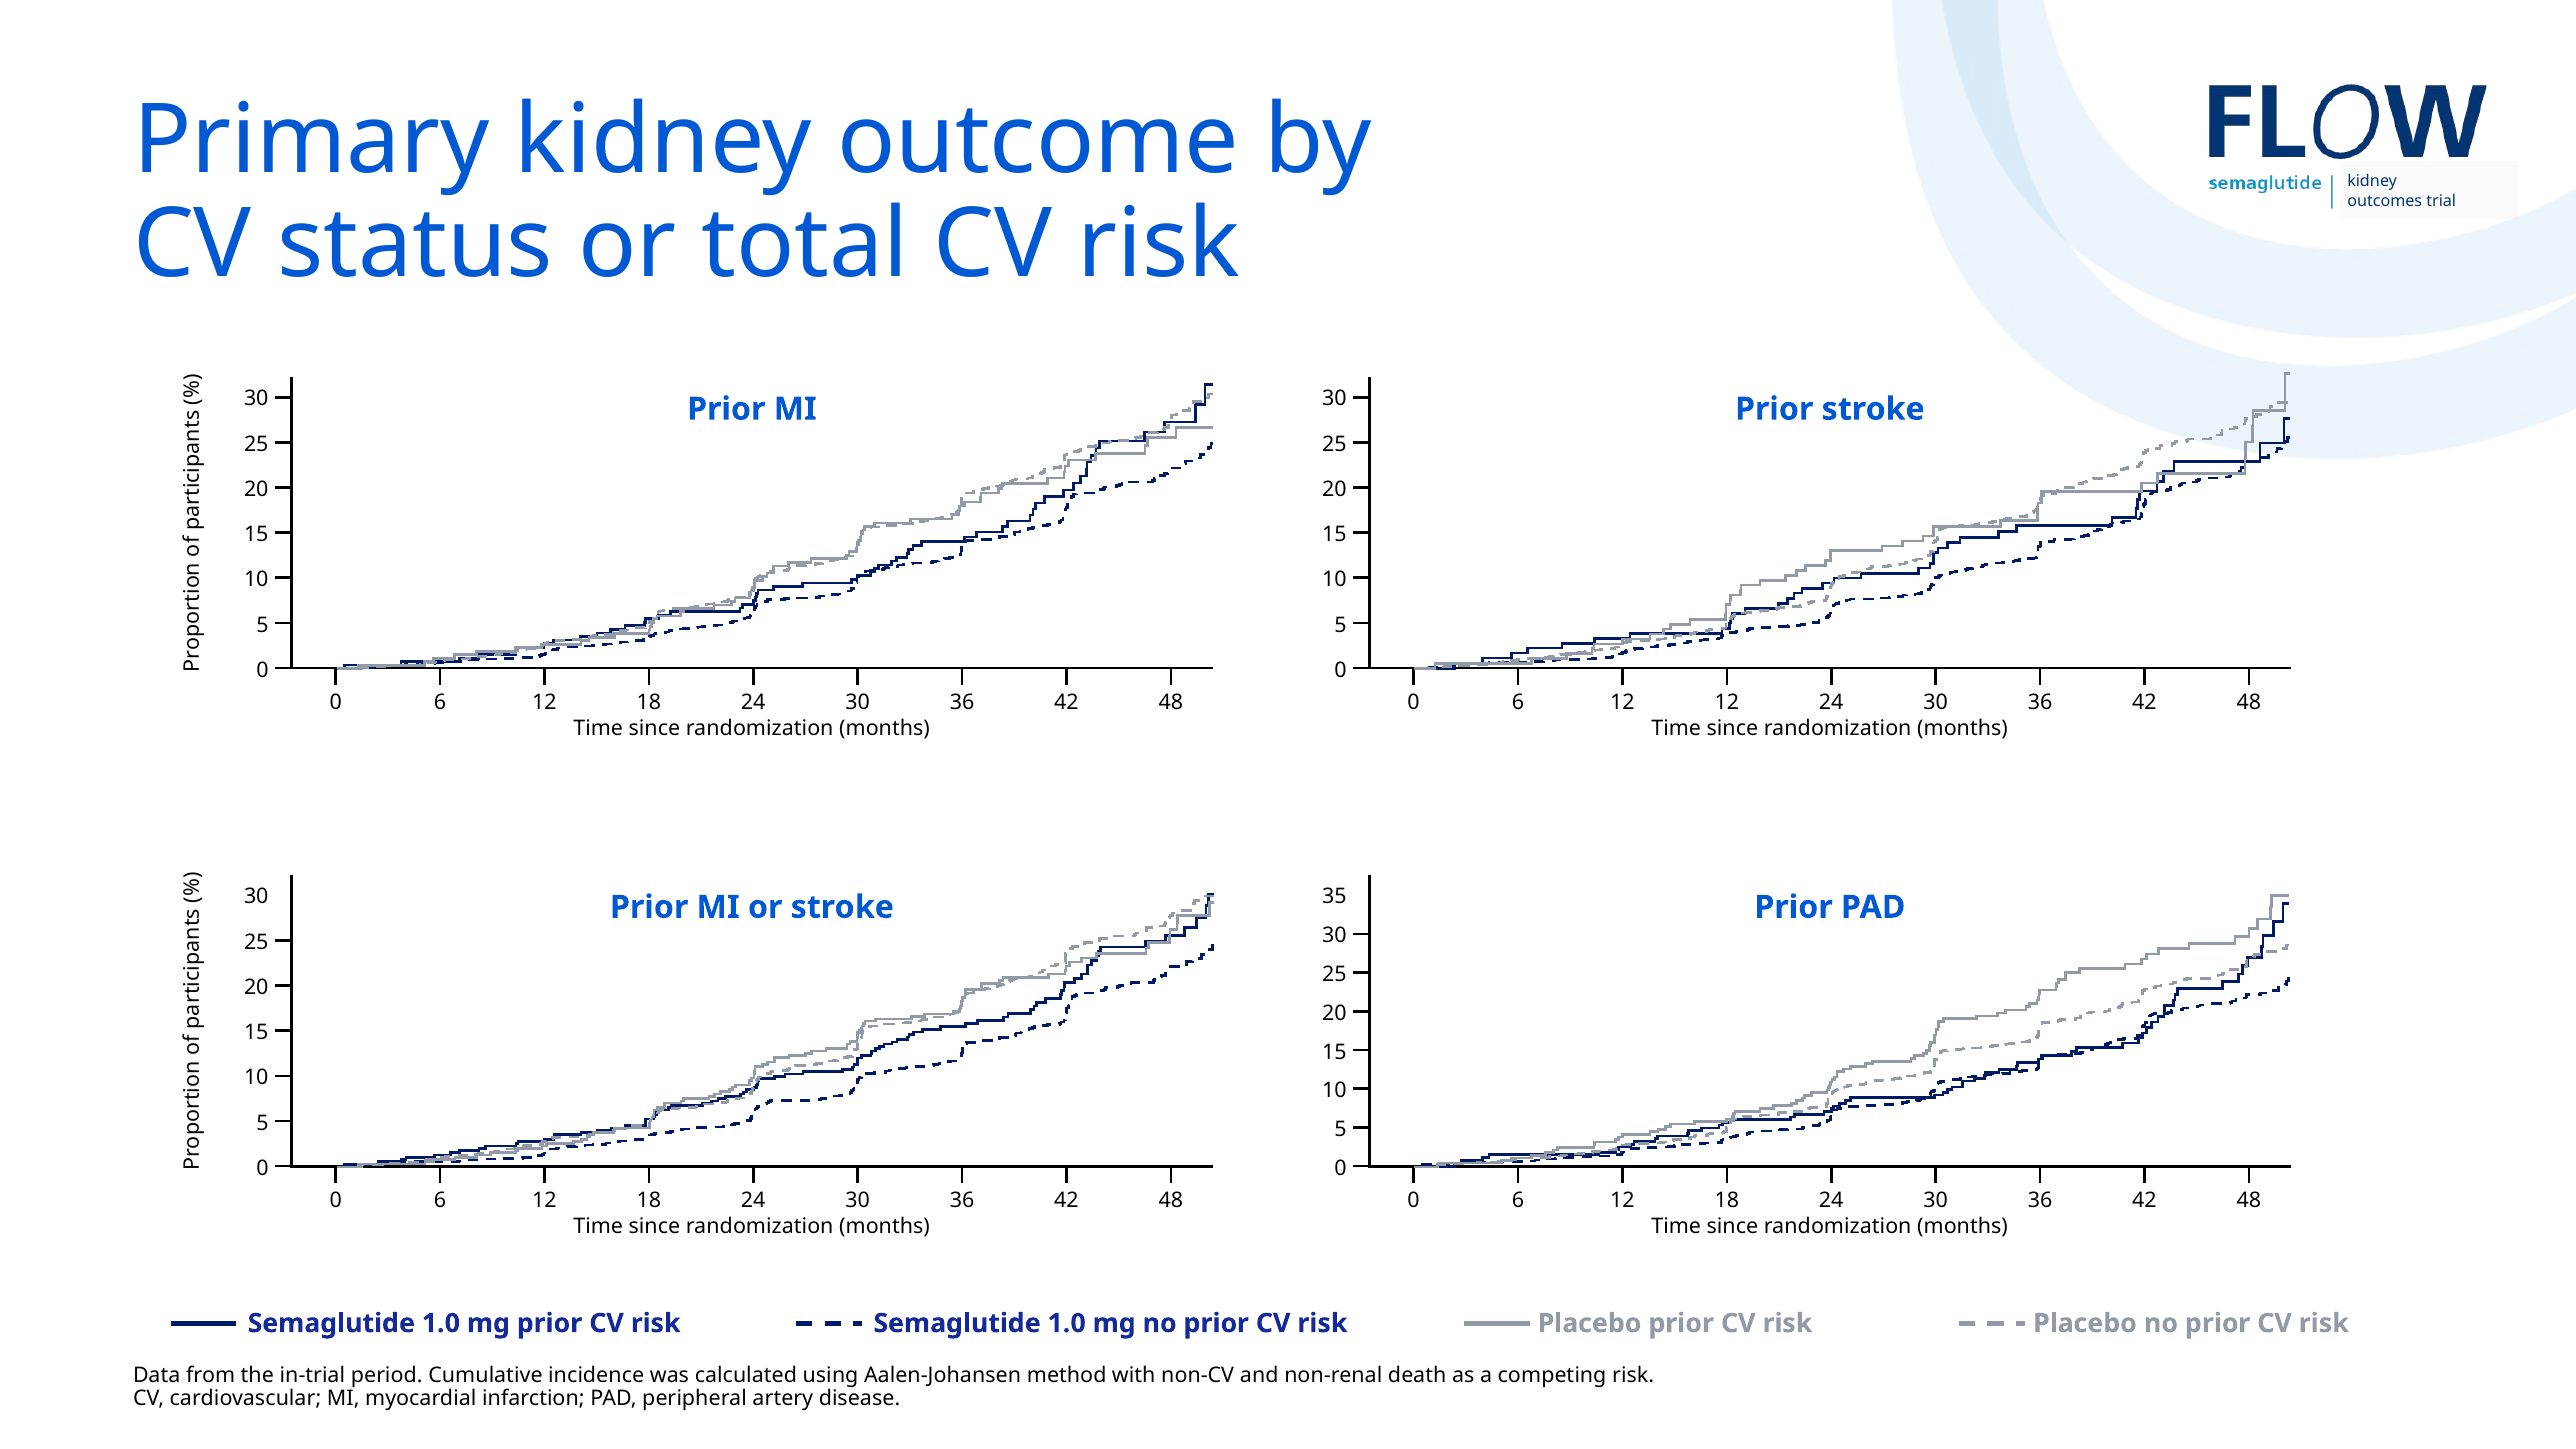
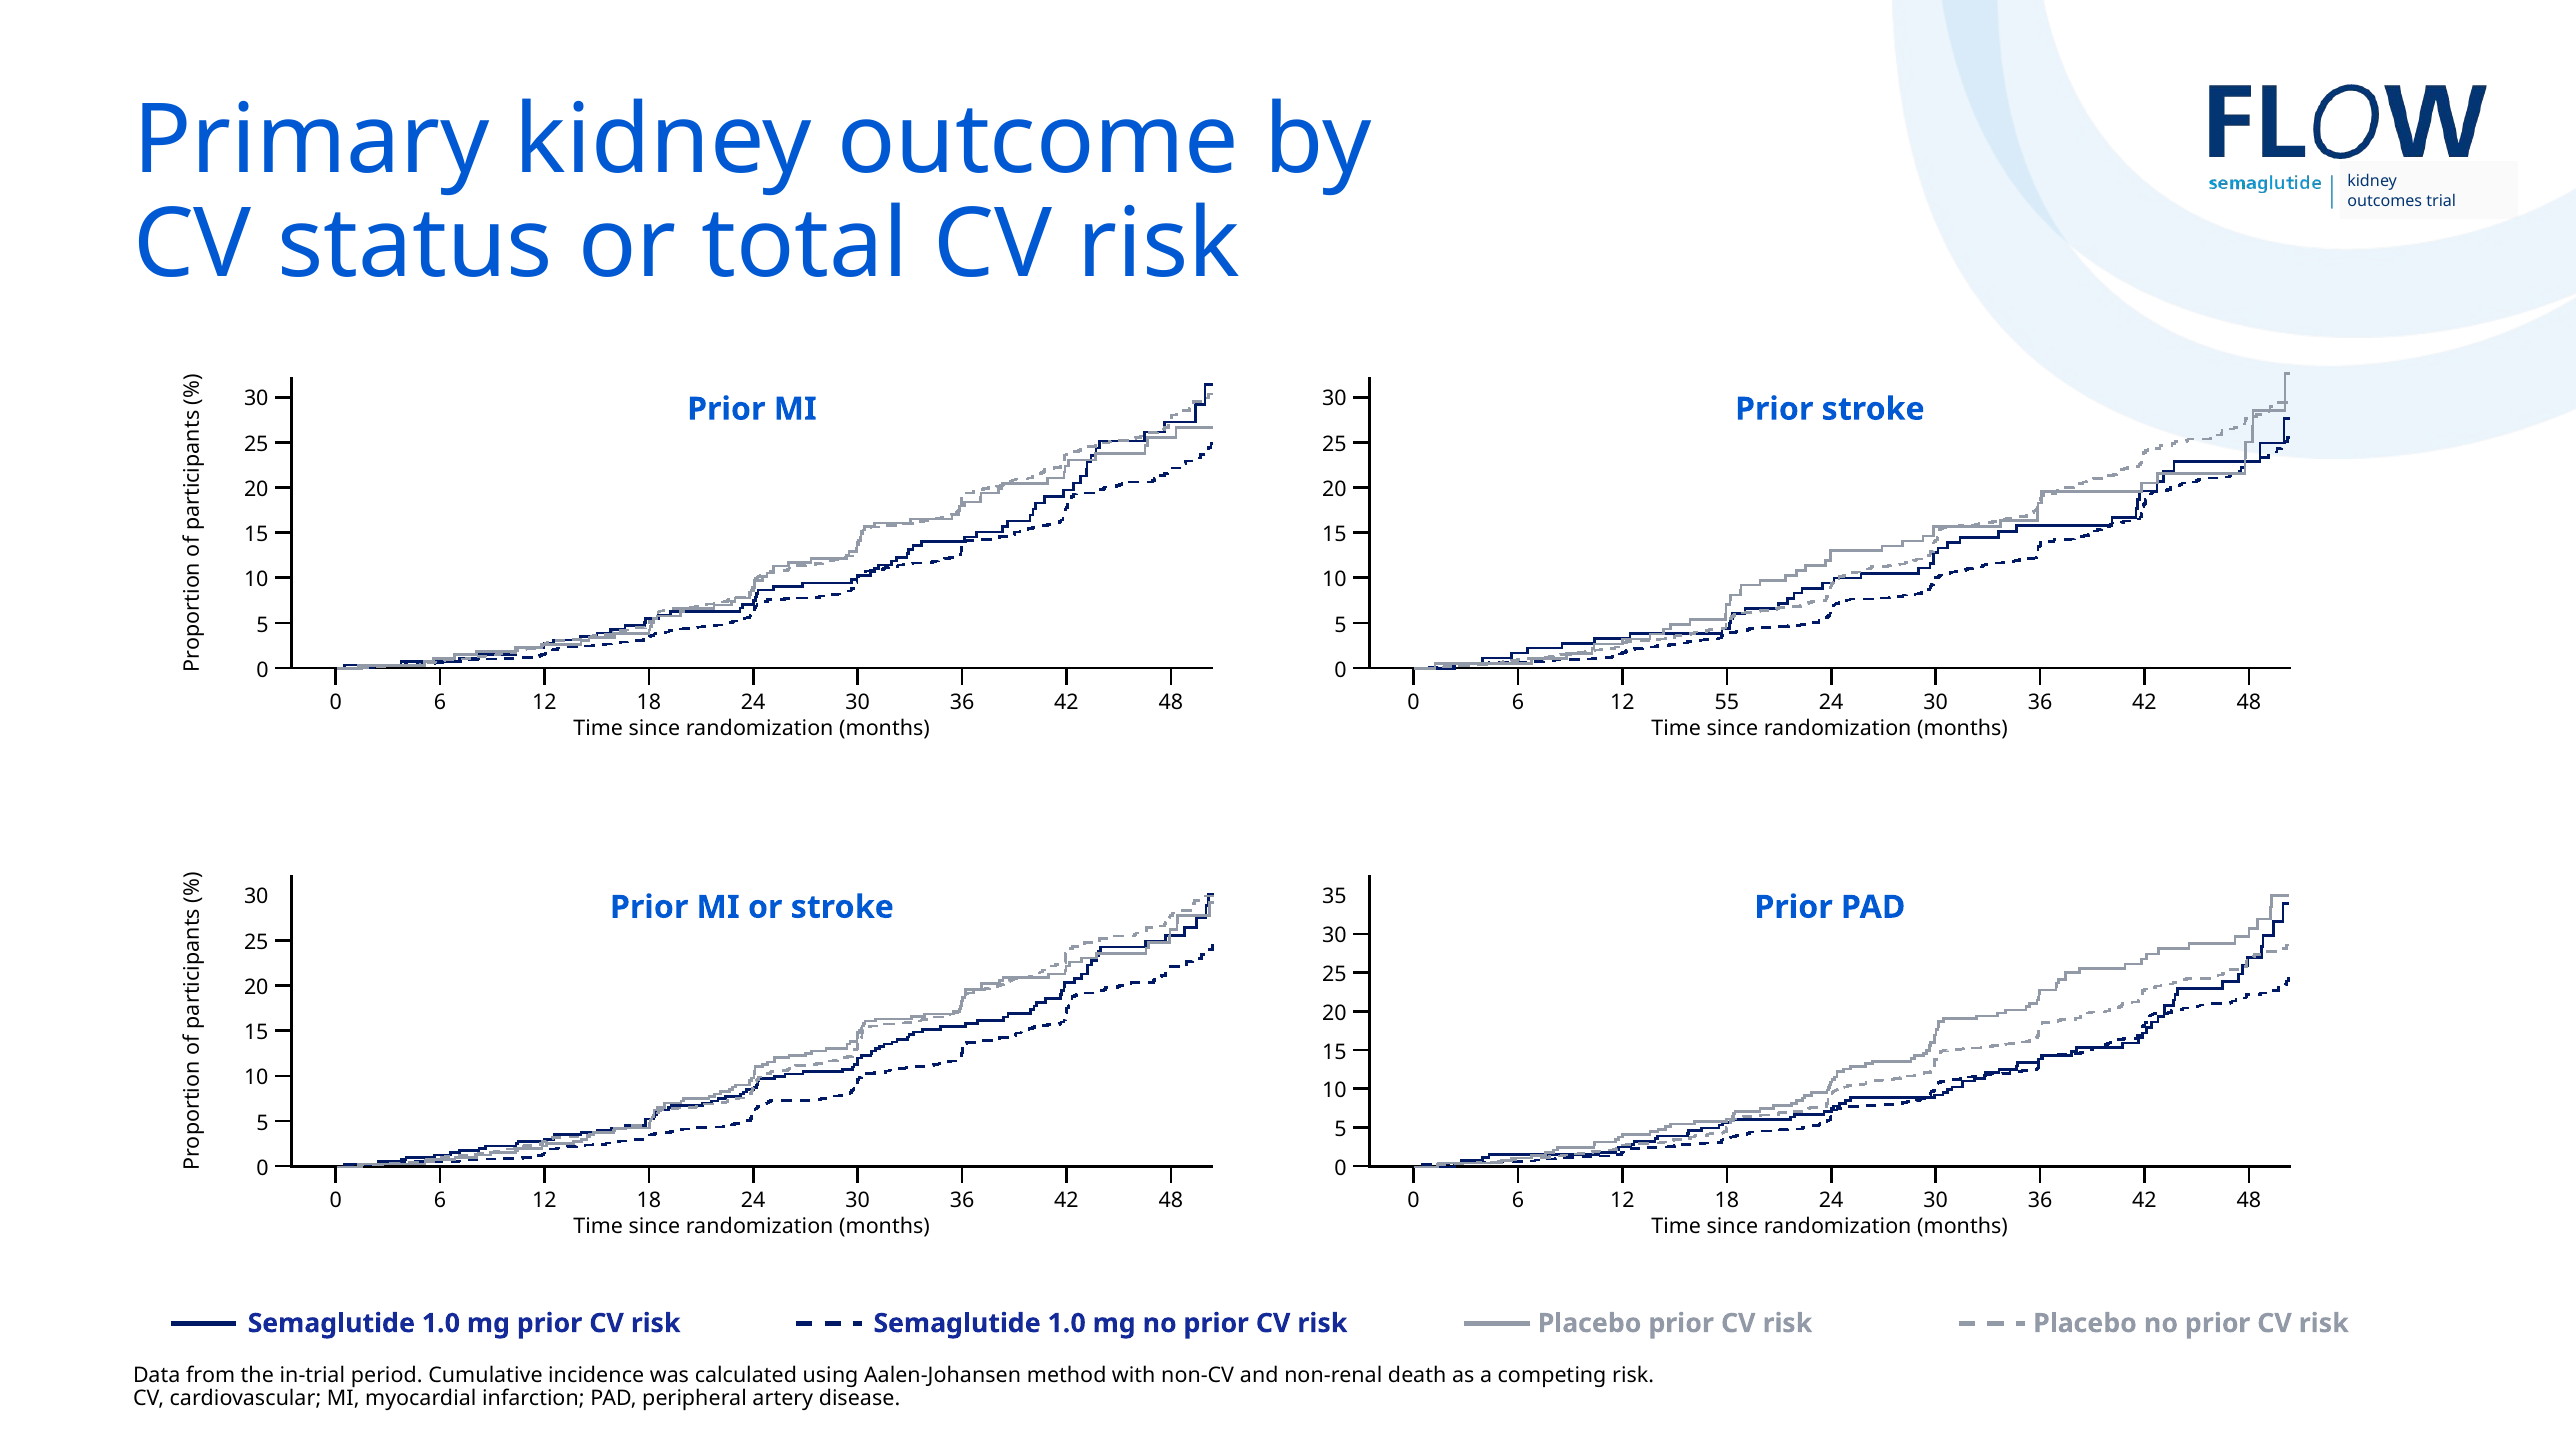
12 12: 12 -> 55 (1727, 702)
